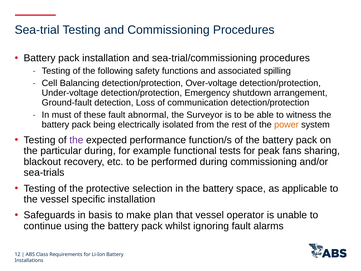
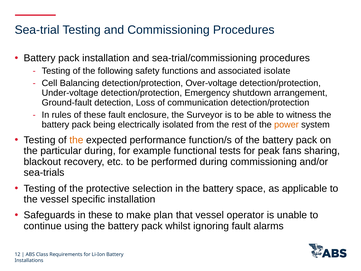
spilling: spilling -> isolate (277, 71)
must: must -> rules (61, 115)
abnormal: abnormal -> enclosure (148, 115)
the colour: purple -> orange (76, 140)
in basis: basis -> these (100, 215)
